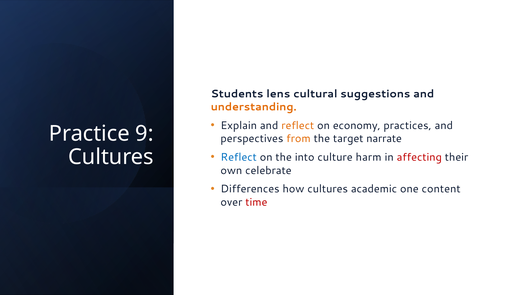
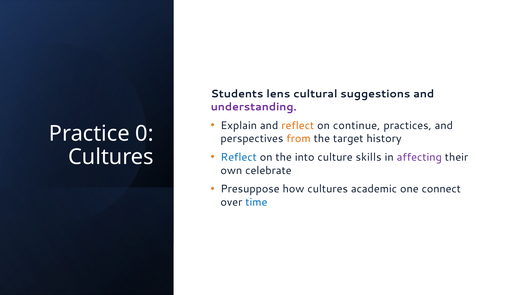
understanding colour: orange -> purple (254, 107)
economy: economy -> continue (357, 125)
9: 9 -> 0 (144, 133)
narrate: narrate -> history (384, 139)
harm: harm -> skills (369, 157)
affecting colour: red -> purple (419, 157)
Differences: Differences -> Presuppose (250, 189)
content: content -> connect (441, 189)
time colour: red -> blue (256, 202)
